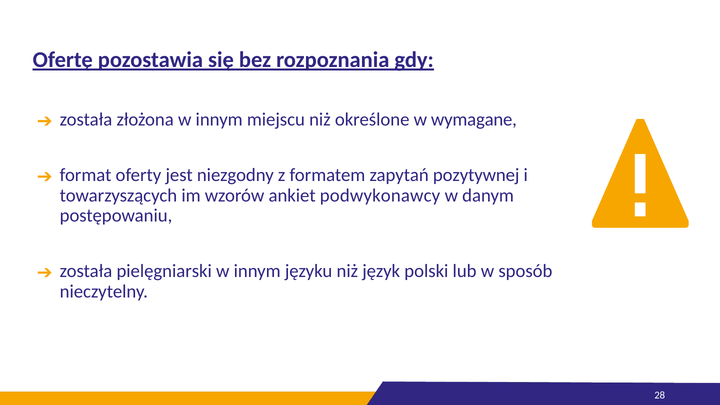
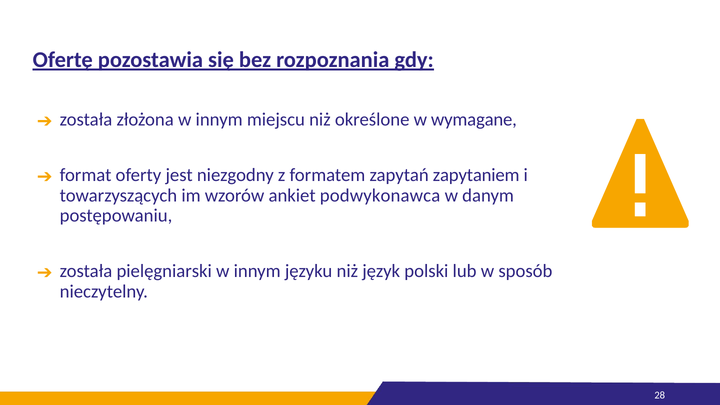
pozytywnej: pozytywnej -> zapytaniem (476, 175)
podwykonawcy: podwykonawcy -> podwykonawca (380, 195)
